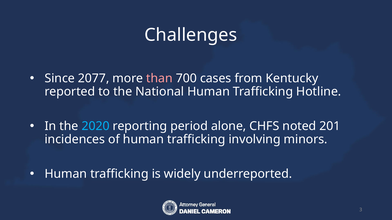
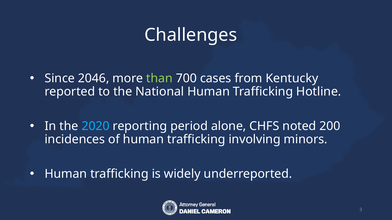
2077: 2077 -> 2046 (94, 78)
than colour: pink -> light green (159, 78)
201: 201 -> 200 (330, 126)
